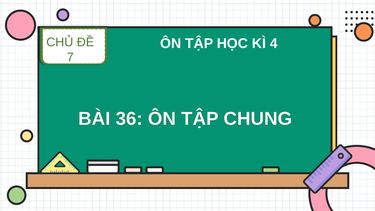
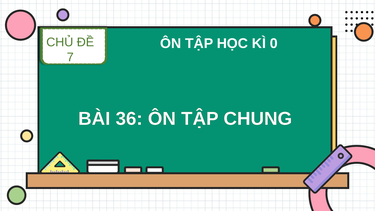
4: 4 -> 0 (274, 43)
